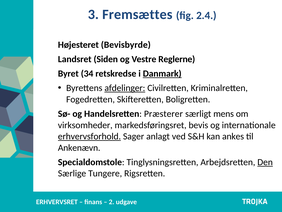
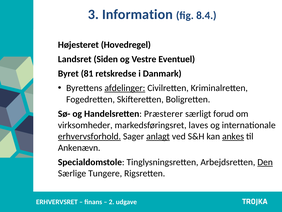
Fremsættes: Fremsættes -> Information (137, 14)
2.4: 2.4 -> 8.4 (206, 15)
Bevisbyrde: Bevisbyrde -> Hovedregel (126, 45)
Reglerne: Reglerne -> Eventuel (177, 59)
34: 34 -> 81 (87, 73)
Danmark underline: present -> none (162, 73)
mens: mens -> forud (224, 114)
bevis: bevis -> laves (198, 125)
anlagt underline: none -> present (158, 136)
ankes underline: none -> present (233, 136)
